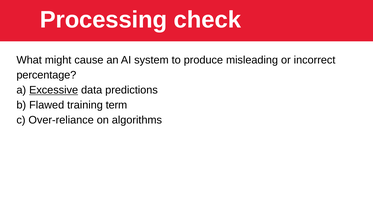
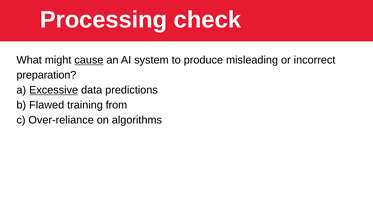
cause underline: none -> present (89, 60)
percentage: percentage -> preparation (46, 75)
term: term -> from (116, 105)
